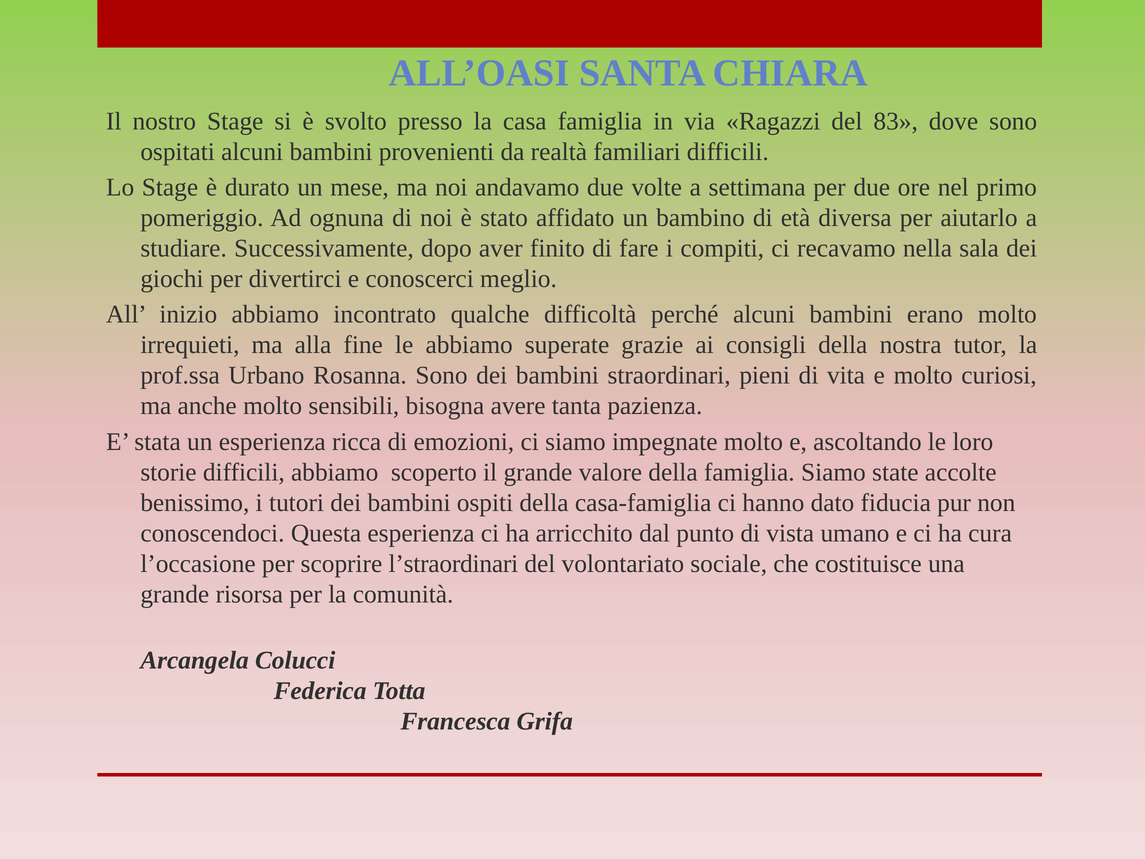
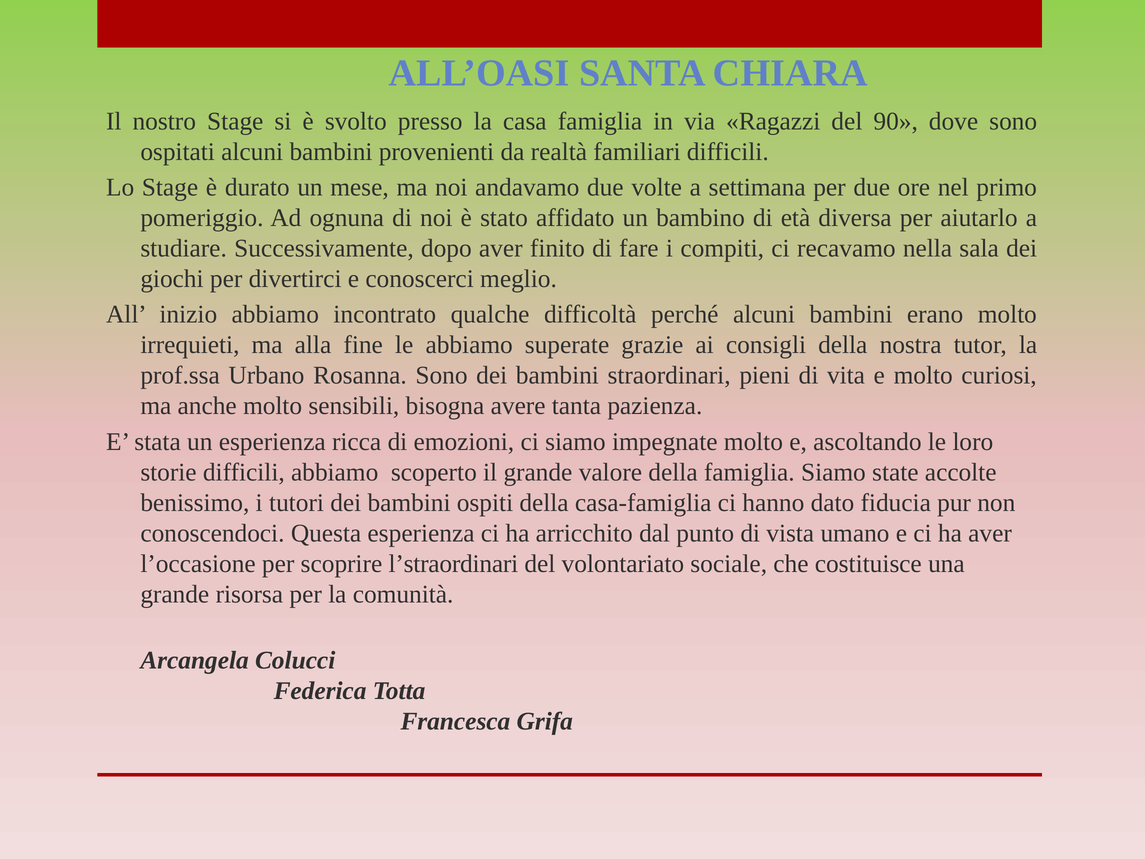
83: 83 -> 90 (896, 121)
ha cura: cura -> aver (990, 533)
